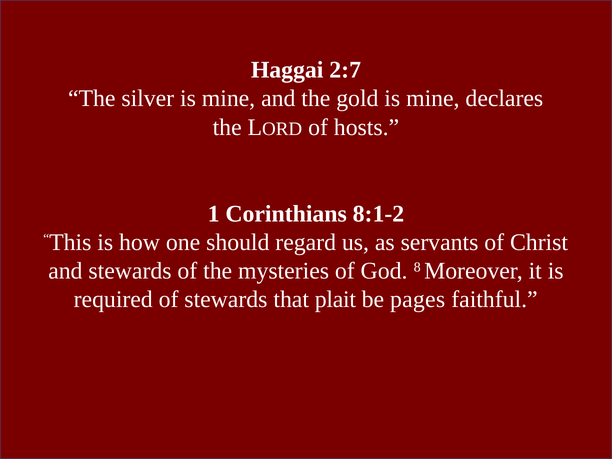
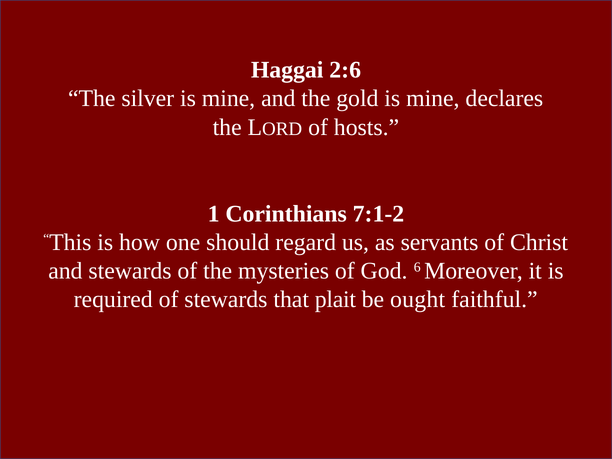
2:7: 2:7 -> 2:6 (345, 70)
8:1-2: 8:1-2 -> 7:1-2 (378, 214)
8: 8 -> 6 (417, 267)
pages: pages -> ought (418, 300)
